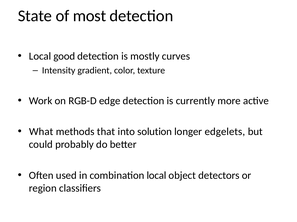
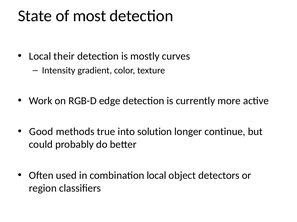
good: good -> their (64, 56)
What: What -> Good (41, 132)
that: that -> true (106, 132)
edgelets: edgelets -> continue (225, 132)
